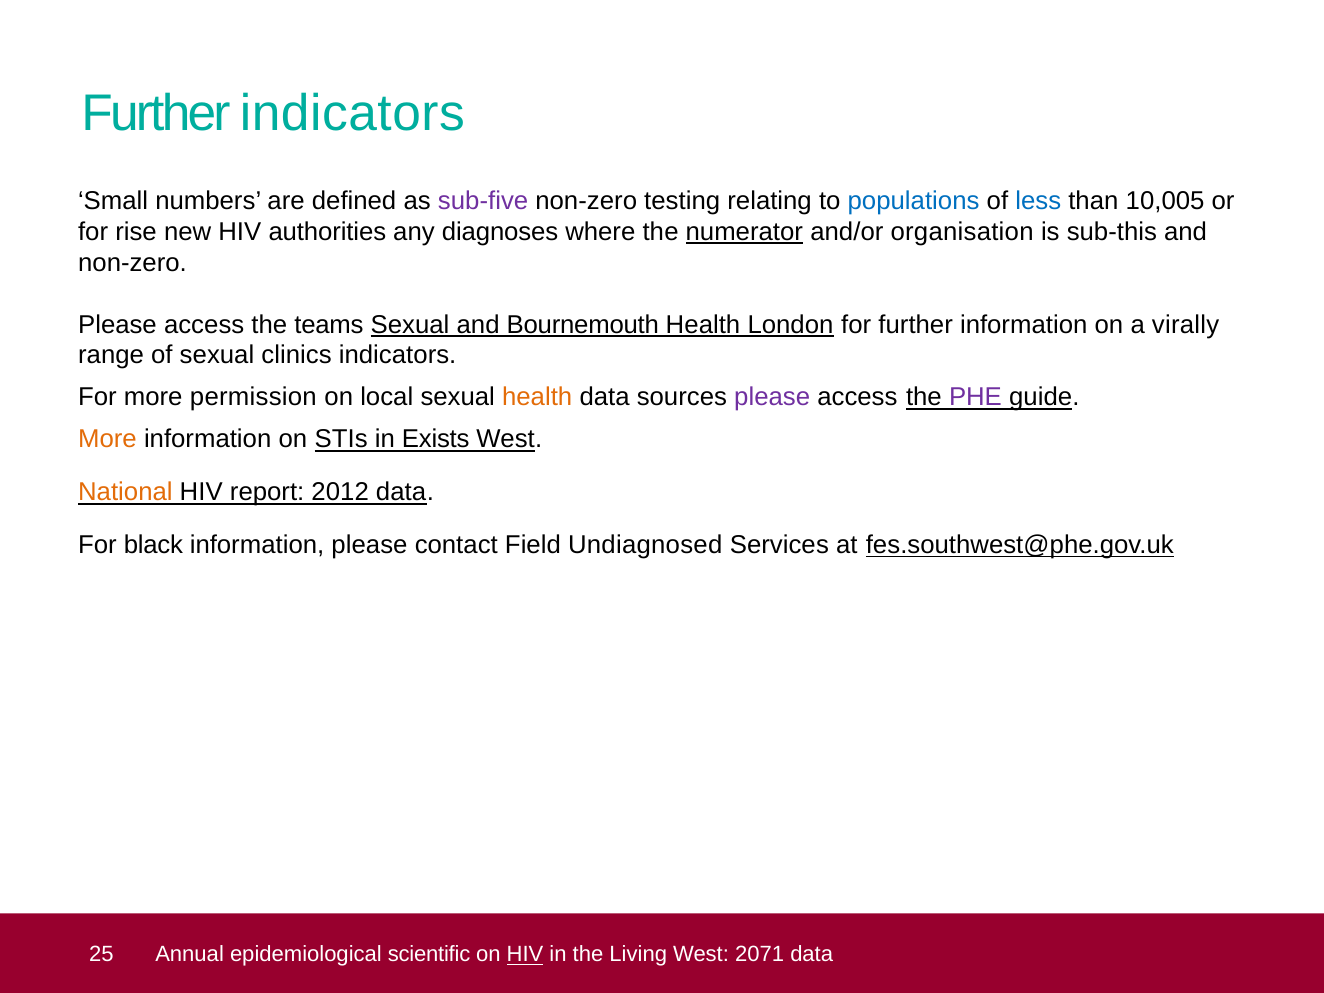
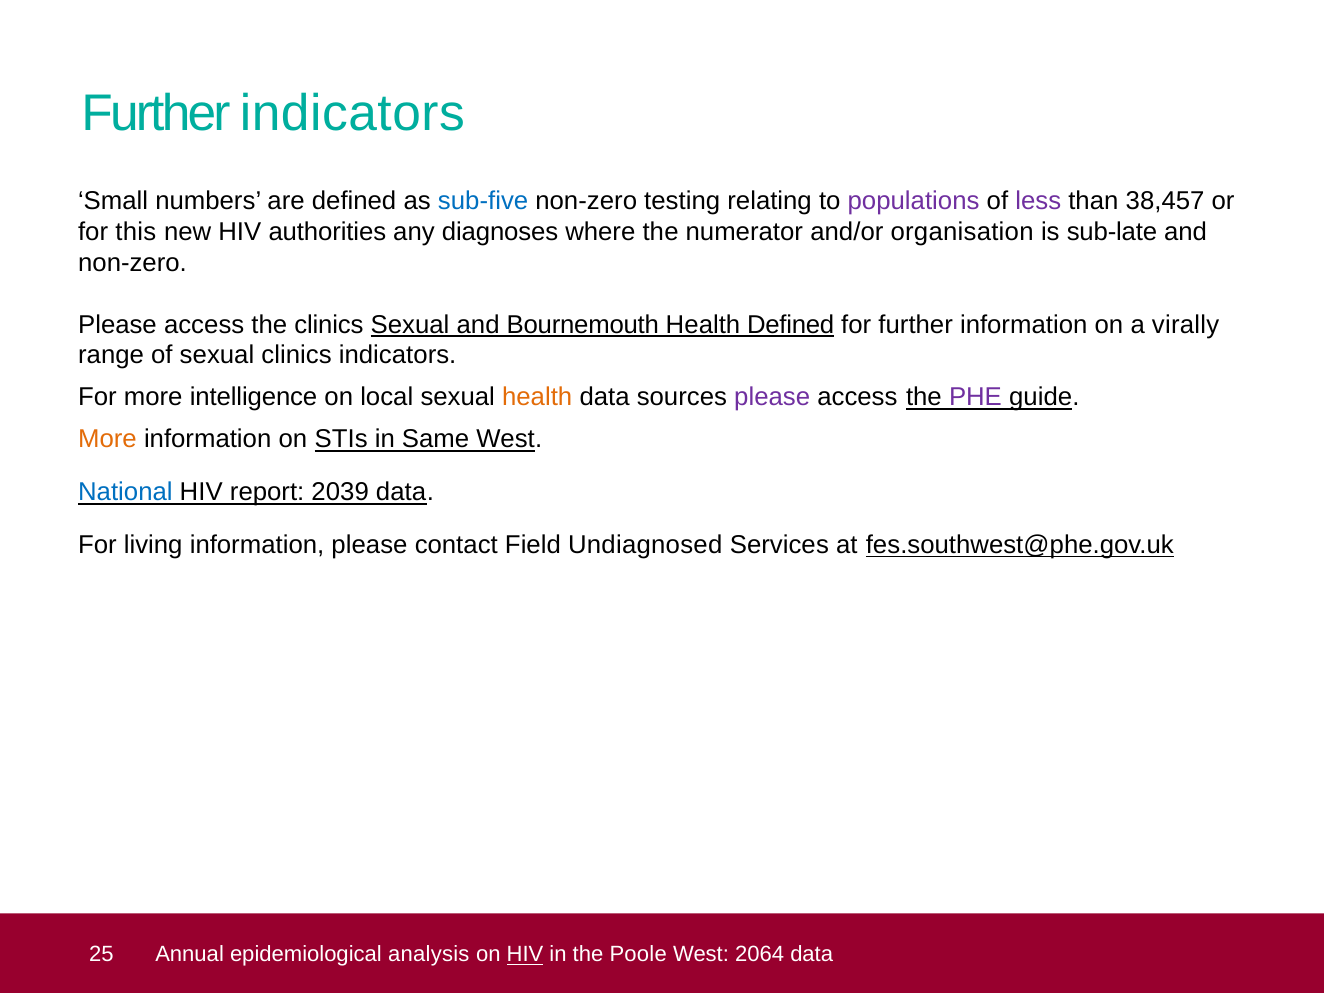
sub-five colour: purple -> blue (483, 201)
populations colour: blue -> purple (914, 201)
less colour: blue -> purple (1038, 201)
10,005: 10,005 -> 38,457 (1165, 201)
rise: rise -> this (136, 232)
numerator underline: present -> none (744, 232)
sub-this: sub-this -> sub-late (1112, 232)
the teams: teams -> clinics (329, 325)
Health London: London -> Defined (791, 325)
permission: permission -> intelligence (254, 397)
Exists: Exists -> Same (436, 439)
National colour: orange -> blue (125, 492)
2012: 2012 -> 2039 (340, 492)
black: black -> living (153, 545)
scientific: scientific -> analysis (429, 955)
Living: Living -> Poole (638, 955)
2071: 2071 -> 2064 (760, 955)
